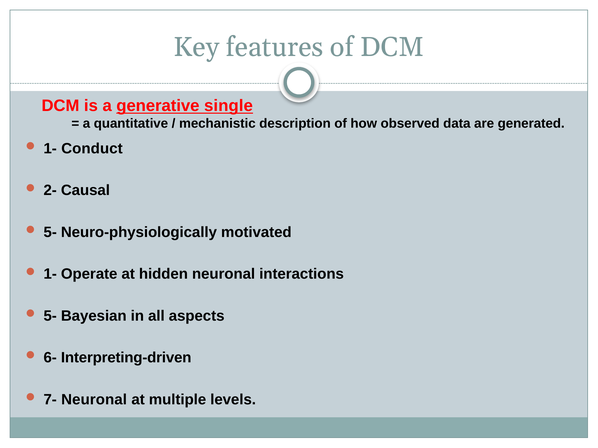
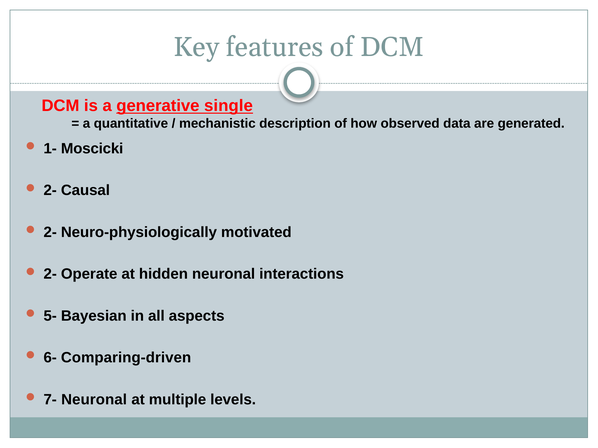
Conduct: Conduct -> Moscicki (92, 149)
5-: 5- -> 2- (50, 232)
1-: 1- -> 2- (50, 274)
Interpreting-driven: Interpreting-driven -> Comparing-driven (126, 358)
